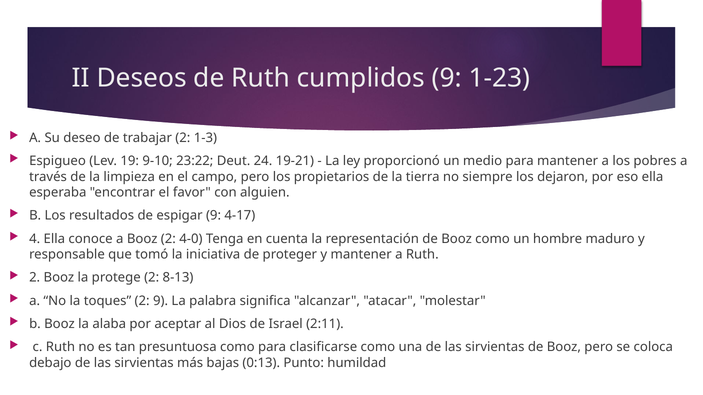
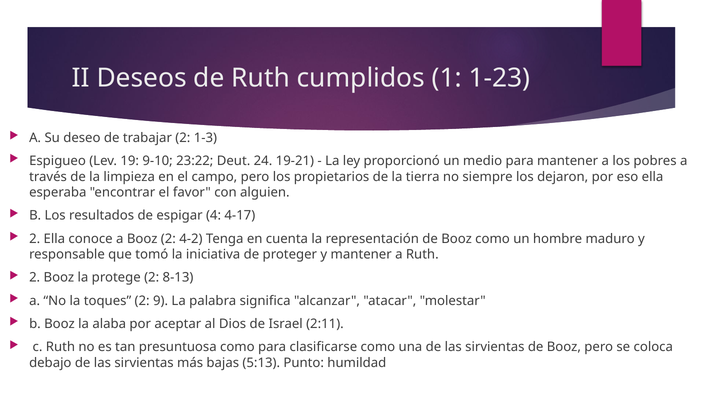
cumplidos 9: 9 -> 1 (447, 78)
espigar 9: 9 -> 4 (214, 216)
4: 4 -> 2 (35, 239)
4-0: 4-0 -> 4-2 (191, 239)
0:13: 0:13 -> 5:13 (261, 363)
